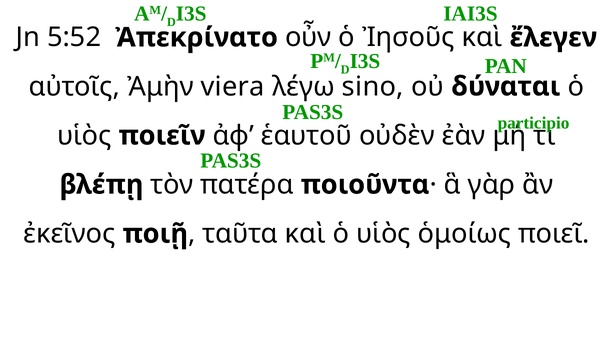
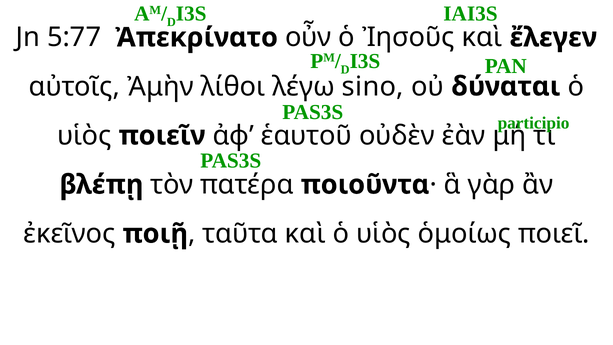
5:52: 5:52 -> 5:77 (74, 37)
viera: viera -> λίθοι (233, 86)
